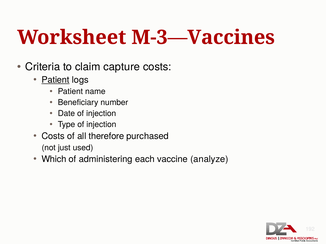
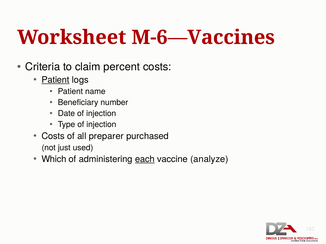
M-3—Vaccines: M-3—Vaccines -> M-6—Vaccines (203, 37)
capture: capture -> percent (122, 67)
therefore: therefore -> preparer (106, 136)
each underline: none -> present (145, 159)
